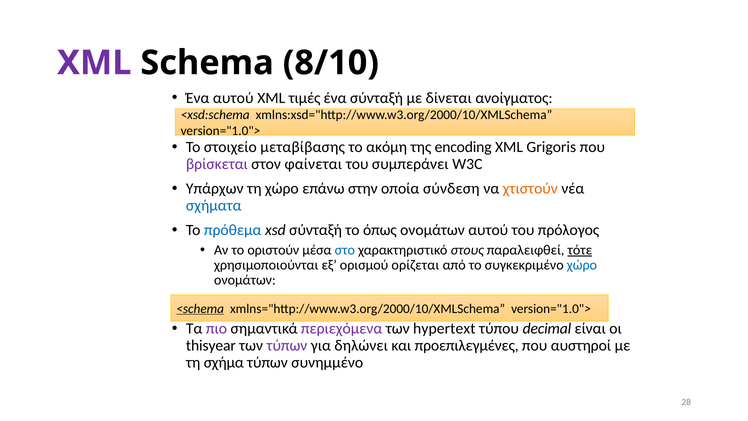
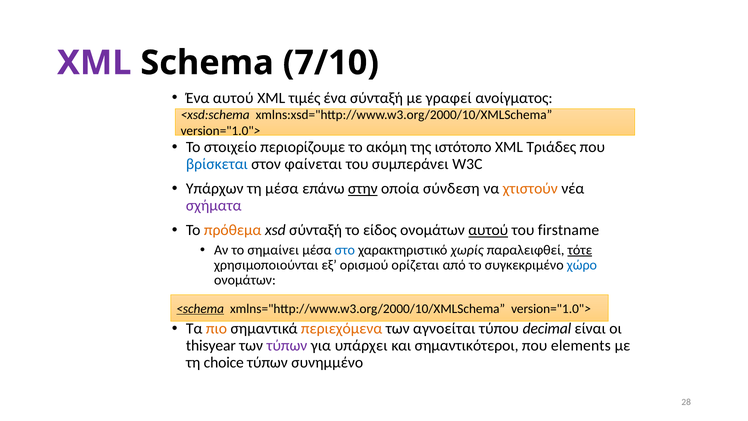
8/10: 8/10 -> 7/10 (331, 63)
δίνεται: δίνεται -> γραφεί (449, 98)
μεταβίβασης: μεταβίβασης -> περιορίζουμε (303, 147)
encoding: encoding -> ιστότοπο (463, 147)
Grigoris: Grigoris -> Τριάδες (551, 147)
βρίσκεται colour: purple -> blue (217, 164)
τη χώρο: χώρο -> μέσα (282, 189)
στην underline: none -> present (363, 189)
σχήματα colour: blue -> purple (214, 205)
πρόθεμα colour: blue -> orange (233, 230)
όπως: όπως -> είδος (380, 230)
αυτού underline: none -> present (488, 230)
πρόλογος: πρόλογος -> firstname (569, 230)
οριστούν: οριστούν -> σημαίνει (273, 250)
στους: στους -> χωρίς (467, 250)
πιο colour: purple -> orange (216, 329)
περιεχόμενα colour: purple -> orange (342, 329)
hypertext: hypertext -> αγνοείται (444, 329)
δηλώνει: δηλώνει -> υπάρχει (361, 345)
προεπιλεγμένες: προεπιλεγμένες -> σημαντικότεροι (467, 345)
αυστηροί: αυστηροί -> elements (581, 345)
σχήμα: σχήμα -> choice (224, 362)
